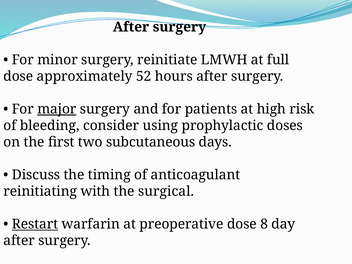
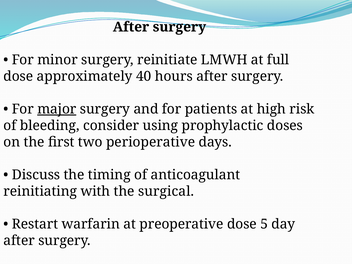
52: 52 -> 40 (144, 76)
subcutaneous: subcutaneous -> perioperative (151, 142)
Restart underline: present -> none (35, 224)
8: 8 -> 5 (264, 224)
